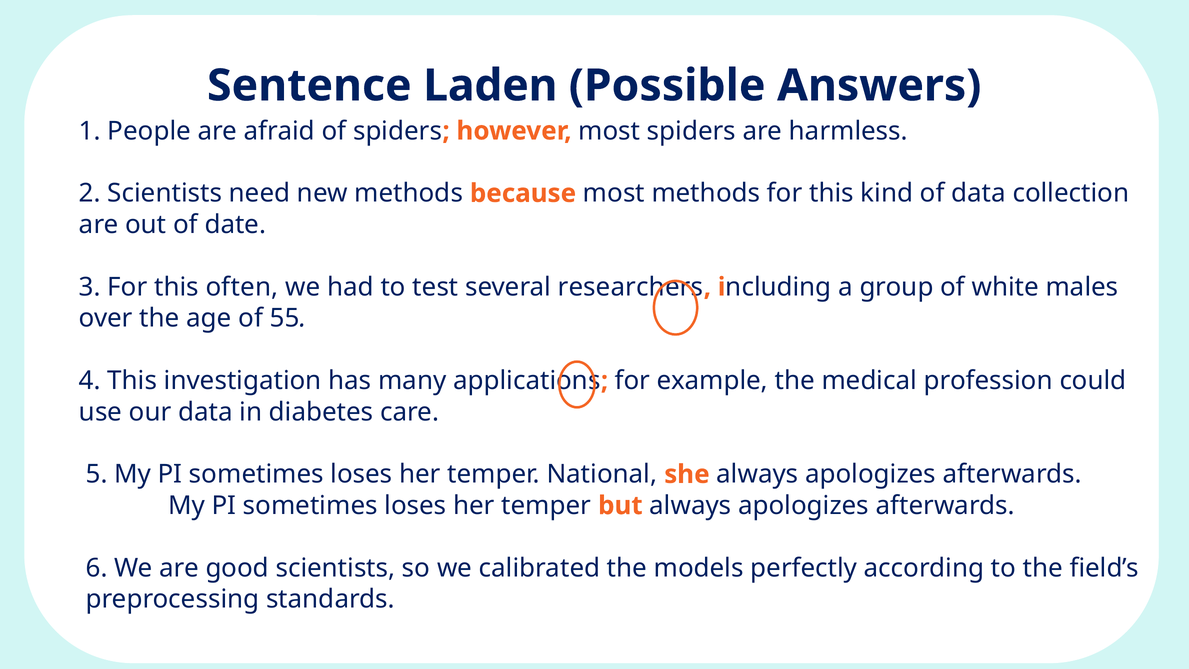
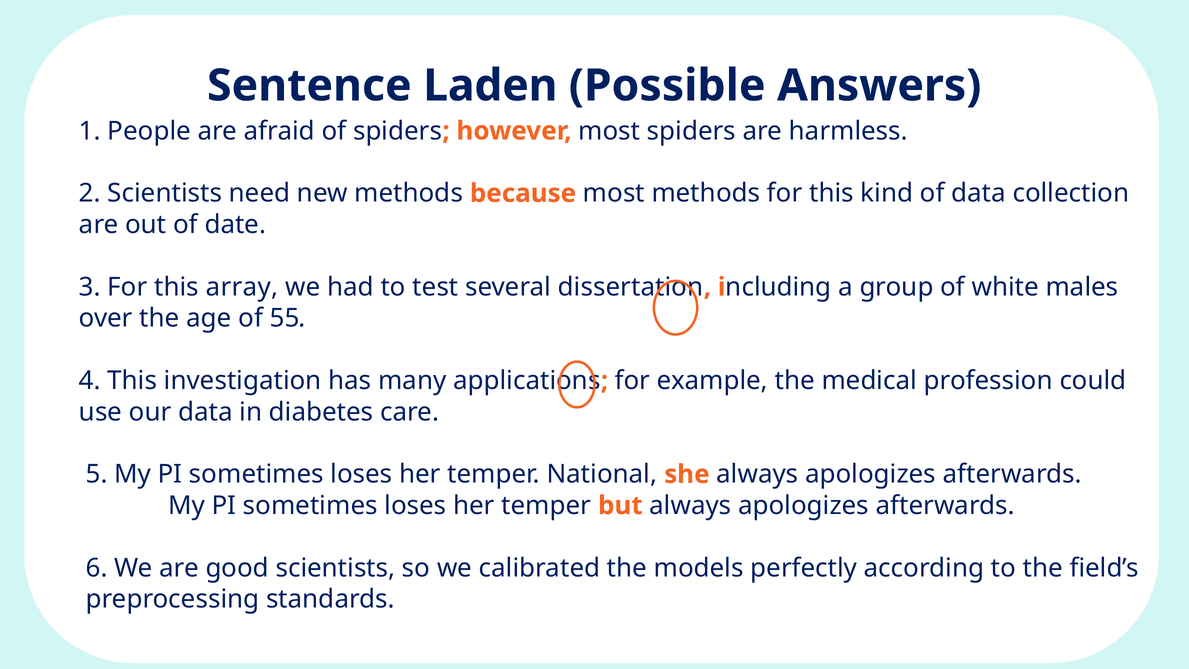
often: often -> array (242, 287)
researchers: researchers -> dissertation (631, 287)
